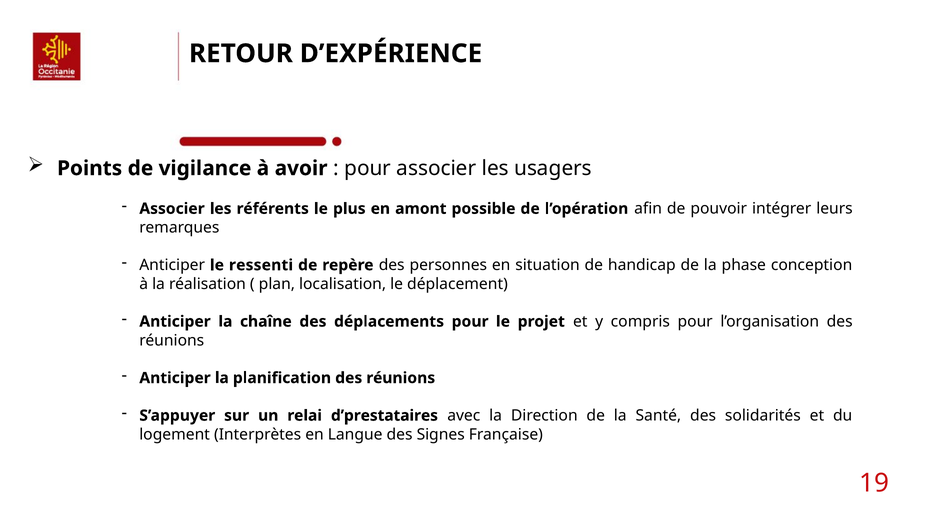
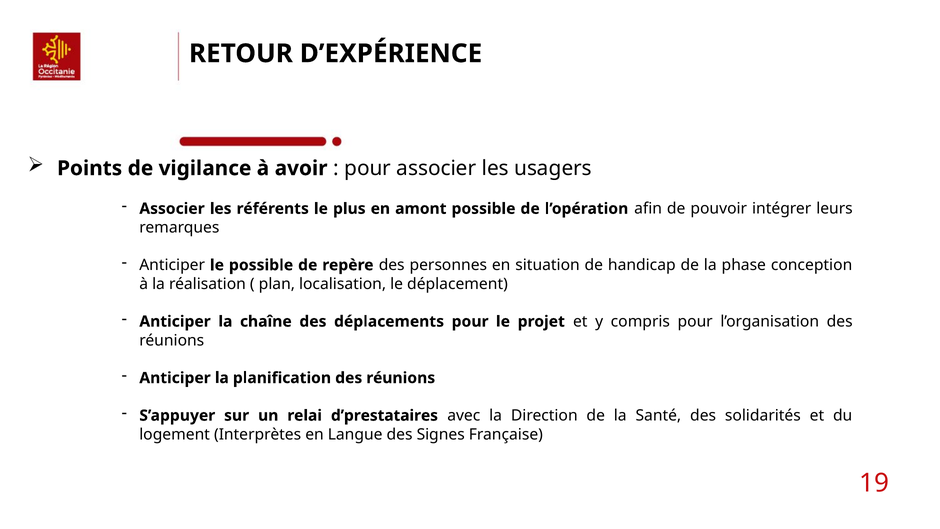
le ressenti: ressenti -> possible (261, 265)
